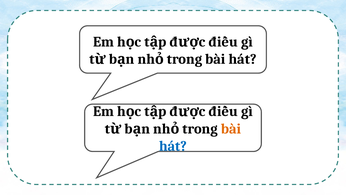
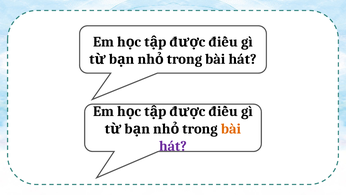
hát colour: blue -> purple (173, 146)
